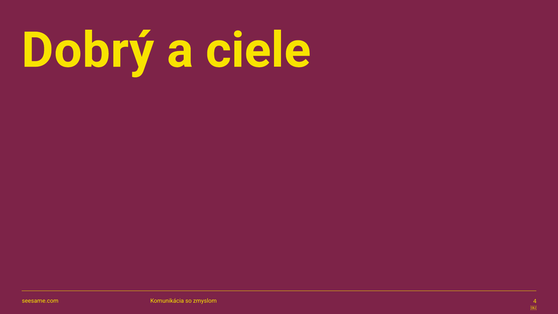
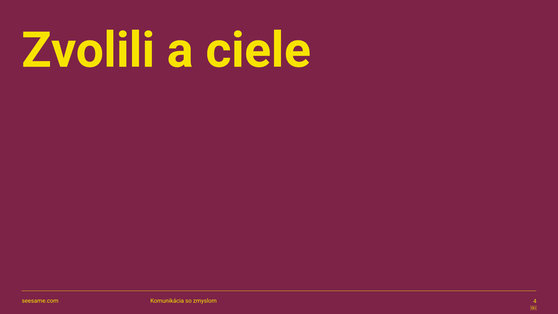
Dobrý: Dobrý -> Zvolili (88, 50)
